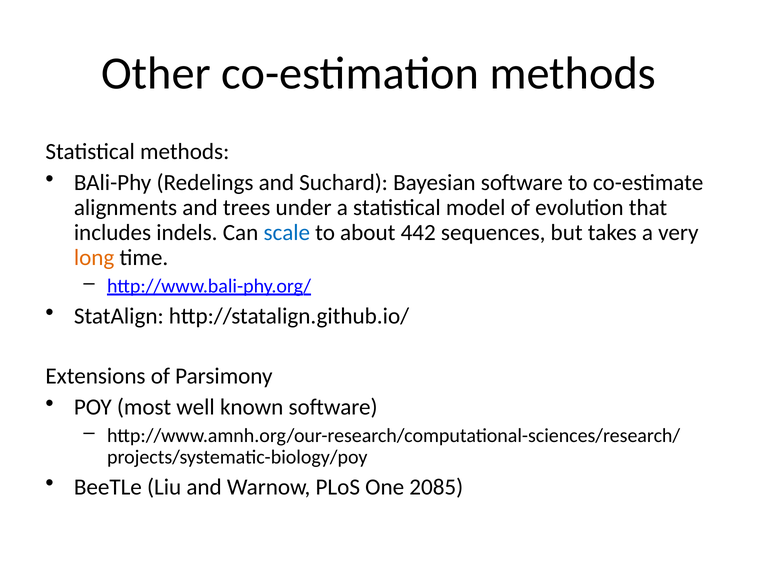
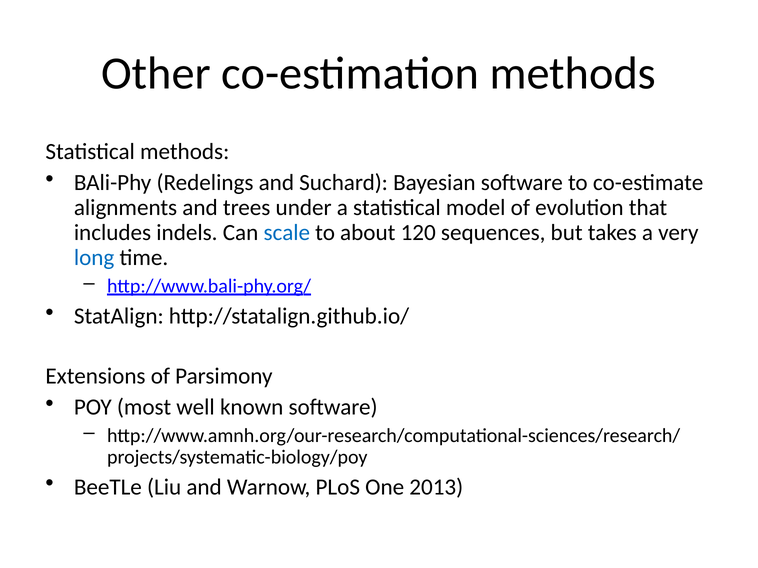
442: 442 -> 120 (418, 233)
long colour: orange -> blue (94, 258)
2085: 2085 -> 2013 (436, 487)
